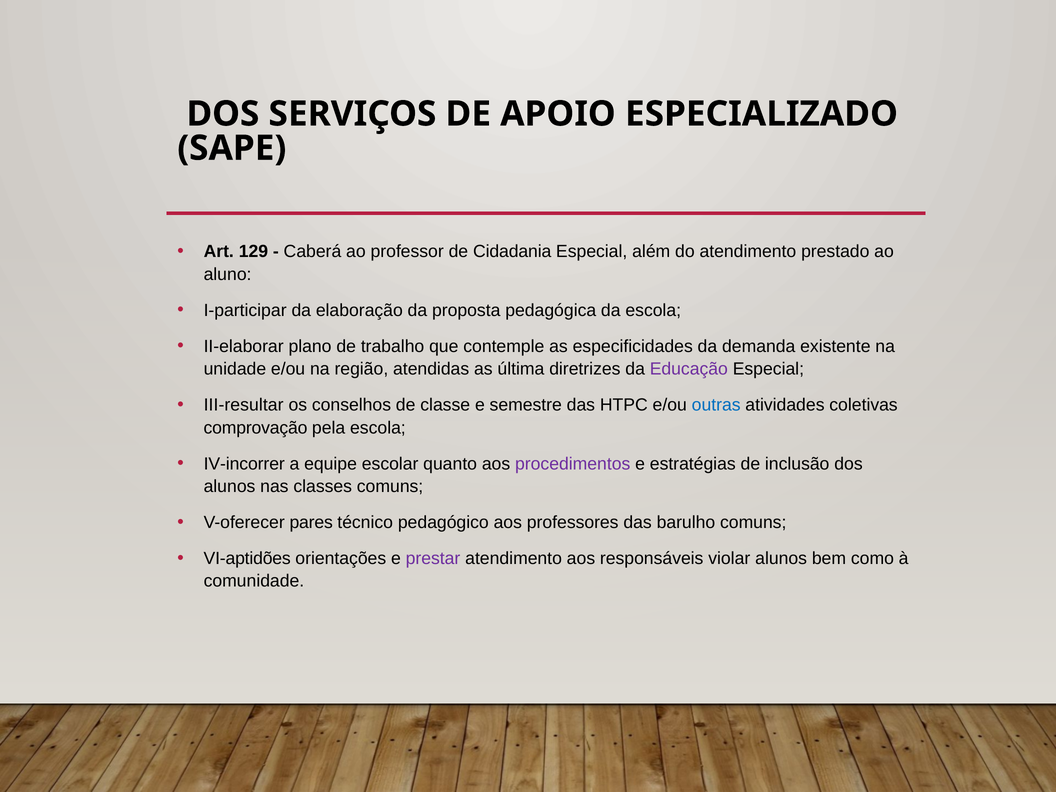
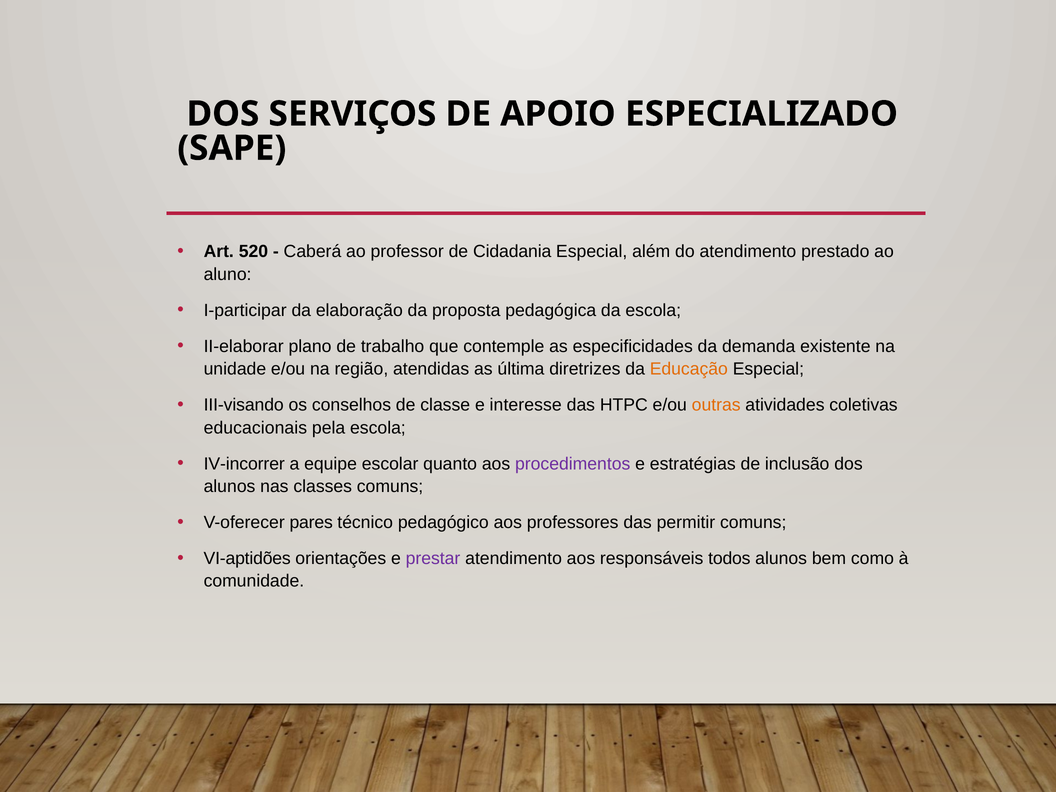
129: 129 -> 520 (253, 252)
Educação colour: purple -> orange (689, 369)
III-resultar: III-resultar -> III-visando (244, 405)
semestre: semestre -> interesse (526, 405)
outras colour: blue -> orange (716, 405)
comprovação: comprovação -> educacionais (255, 428)
barulho: barulho -> permitir (686, 522)
violar: violar -> todos (729, 558)
